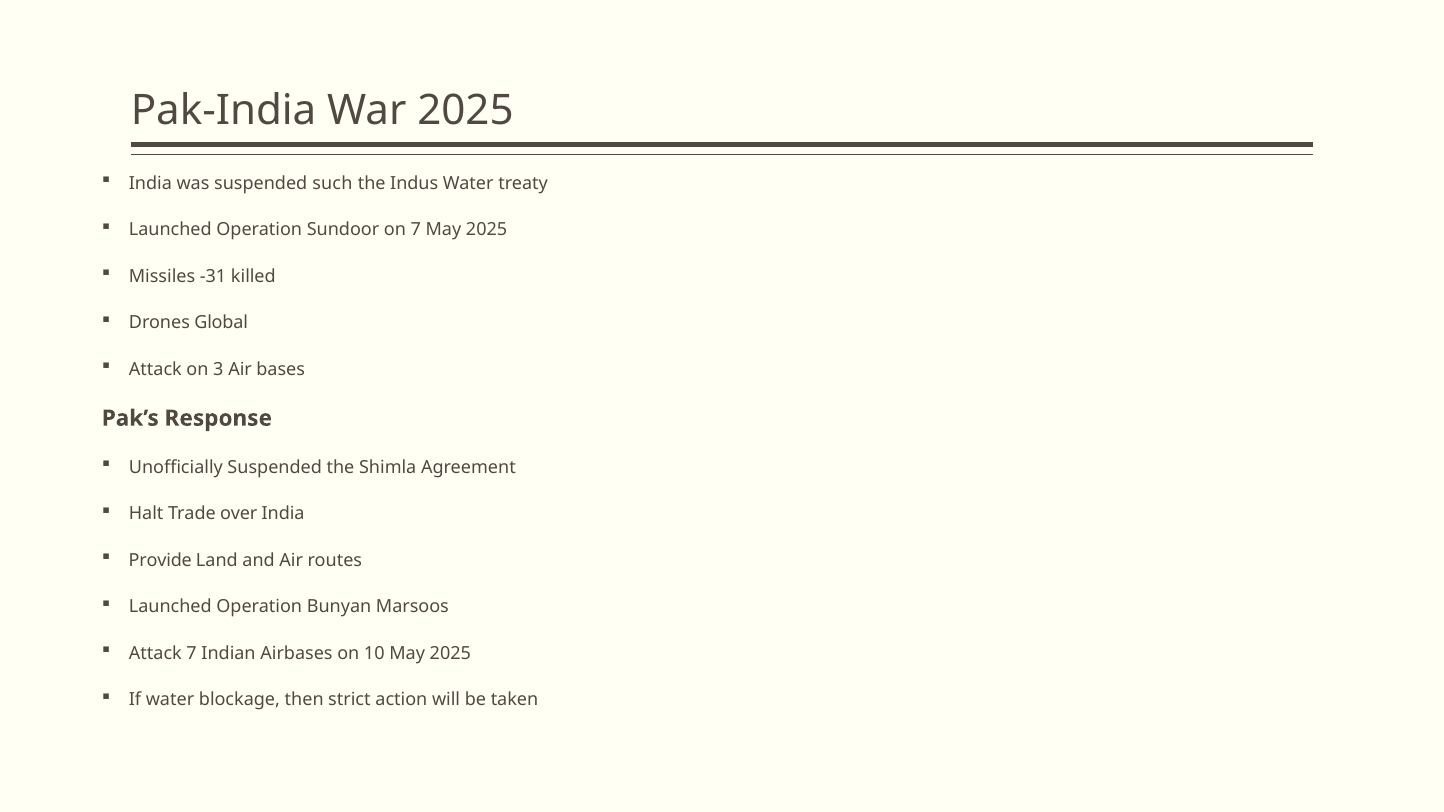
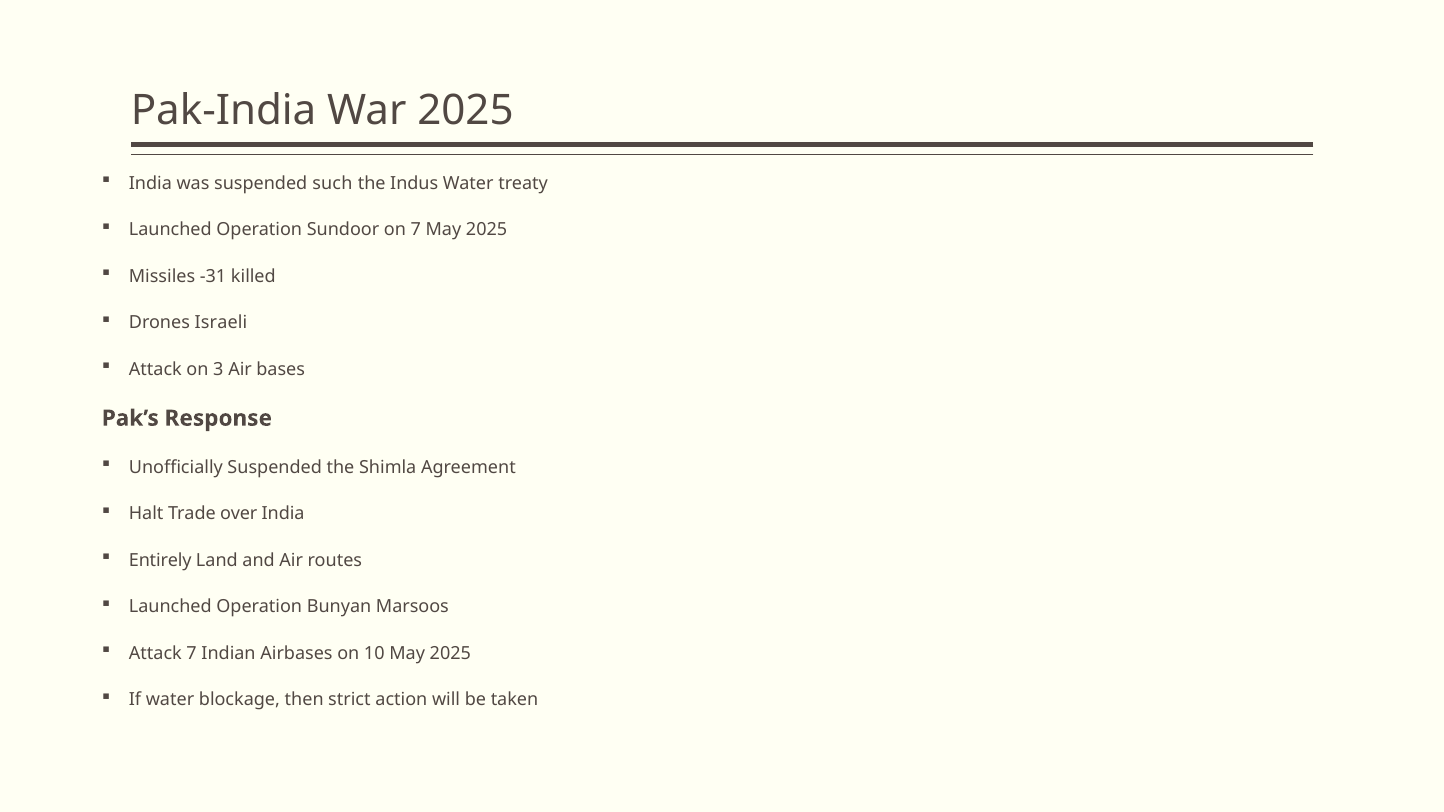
Global: Global -> Israeli (221, 323)
Provide: Provide -> Entirely (160, 561)
